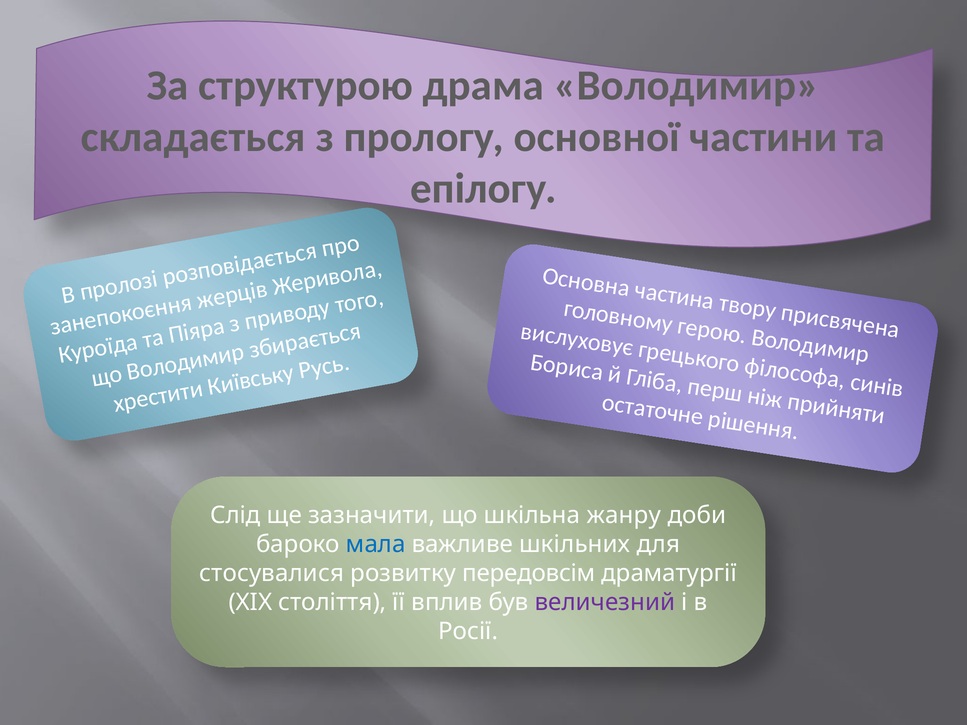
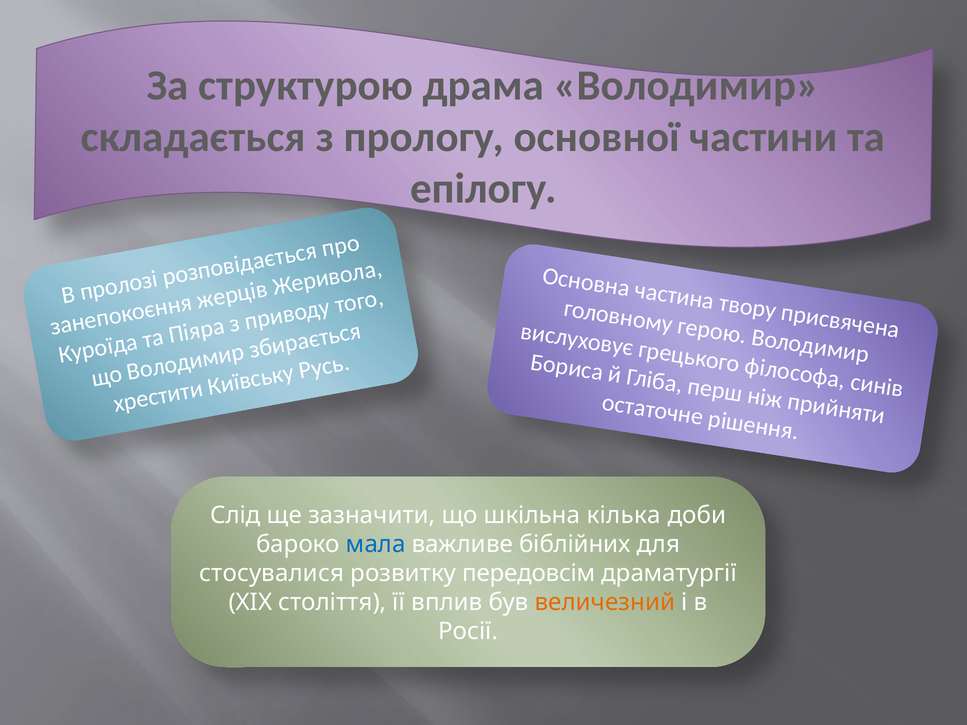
жанру: жанру -> кілька (624, 516)
шкільних: шкільних -> біблійних (575, 545)
величезний colour: purple -> orange (605, 603)
